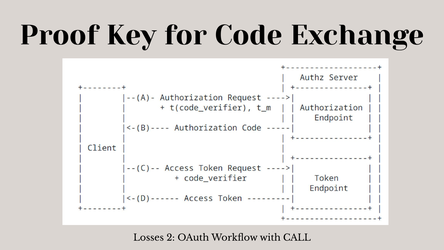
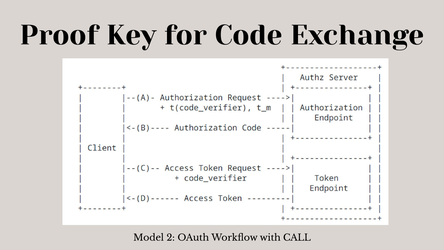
Losses: Losses -> Model (149, 237)
